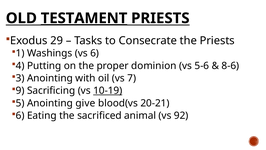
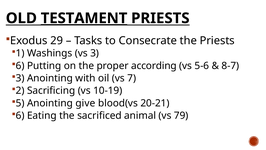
vs 6: 6 -> 3 (95, 53)
4: 4 -> 6 (20, 66)
dominion: dominion -> according (154, 66)
8-6: 8-6 -> 8-7 (230, 66)
9: 9 -> 2 (20, 90)
10-19 underline: present -> none (108, 90)
92: 92 -> 79 (181, 115)
